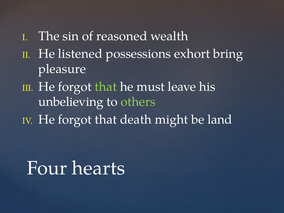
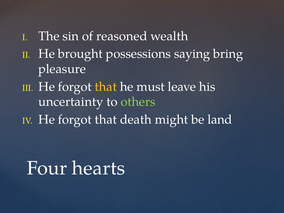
listened: listened -> brought (80, 54)
exhort: exhort -> saying (192, 54)
that colour: light green -> yellow (106, 87)
unbelieving: unbelieving -> uncertainty (71, 102)
